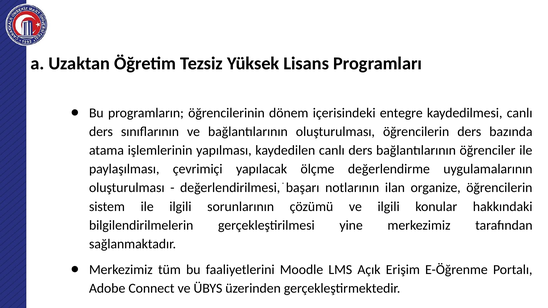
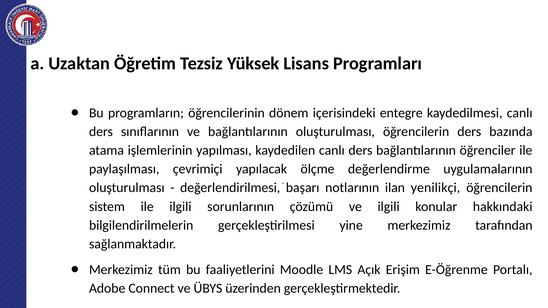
organize: organize -> yenilikçi (436, 188)
